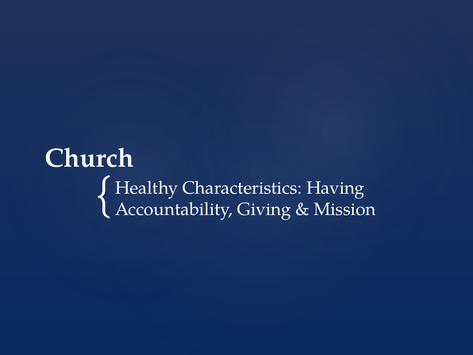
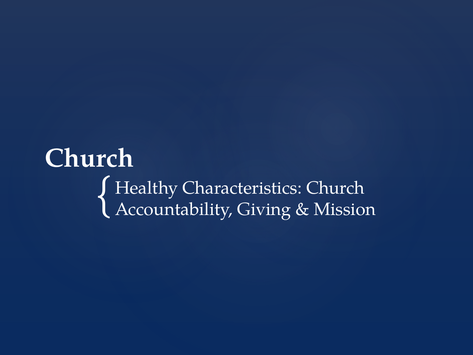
Characteristics Having: Having -> Church (335, 188)
